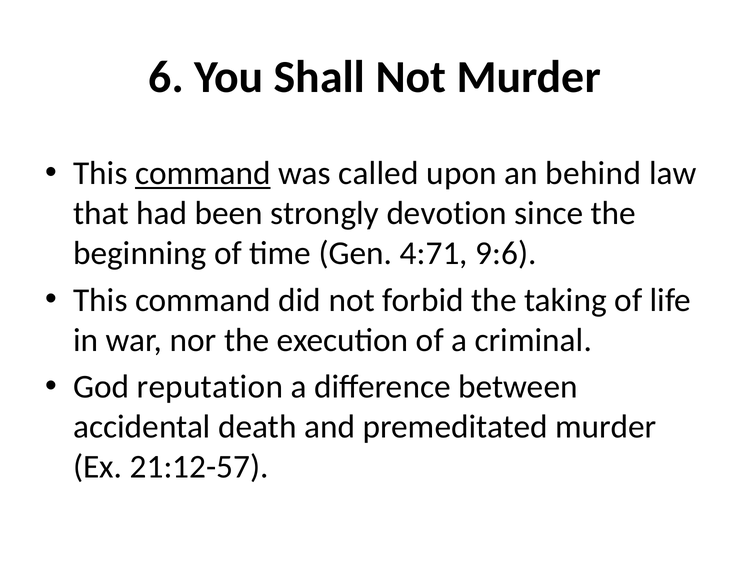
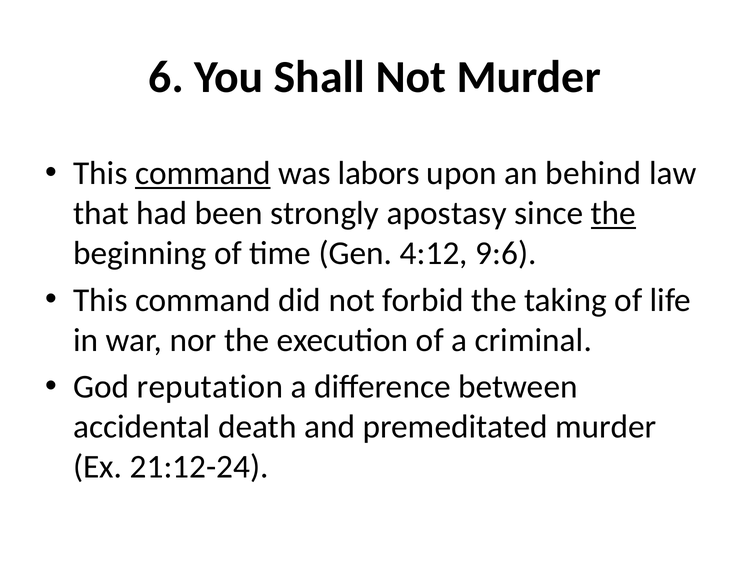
called: called -> labors (379, 174)
devotion: devotion -> apostasy (447, 214)
the underline: none -> present (613, 214)
4:71: 4:71 -> 4:12 (434, 254)
21:12-57: 21:12-57 -> 21:12-24 (199, 467)
